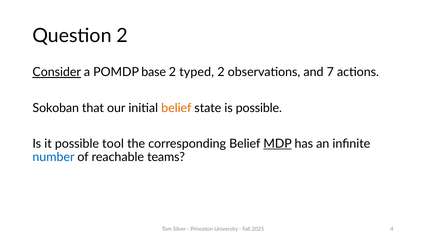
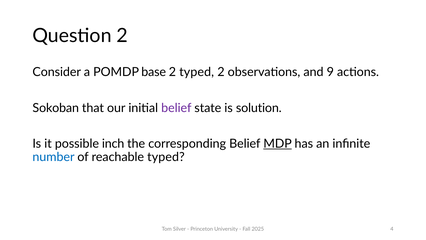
Consider underline: present -> none (57, 72)
7: 7 -> 9 (330, 72)
belief colour: orange -> purple (176, 108)
is possible: possible -> solution (259, 108)
tool: tool -> inch (113, 143)
reachable teams: teams -> typed (166, 157)
